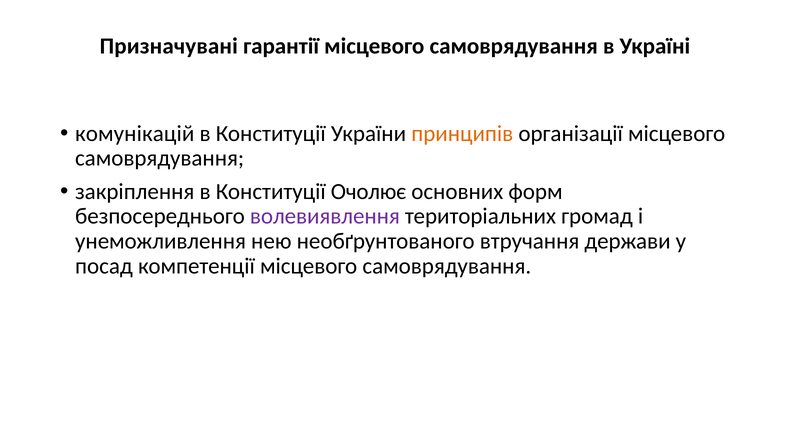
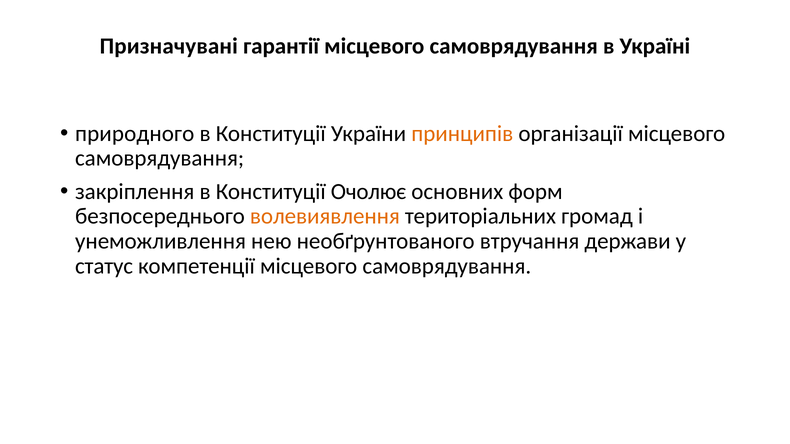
комунікацій: комунікацій -> природного (135, 134)
волевиявлення colour: purple -> orange (325, 216)
посад: посад -> статус (104, 266)
